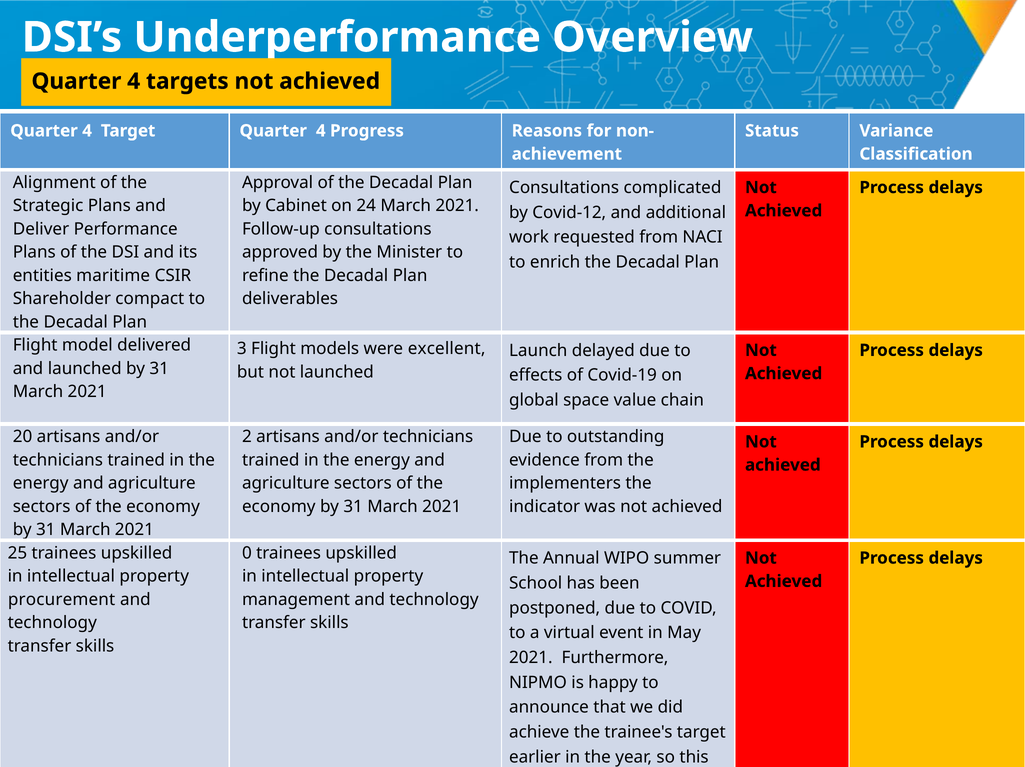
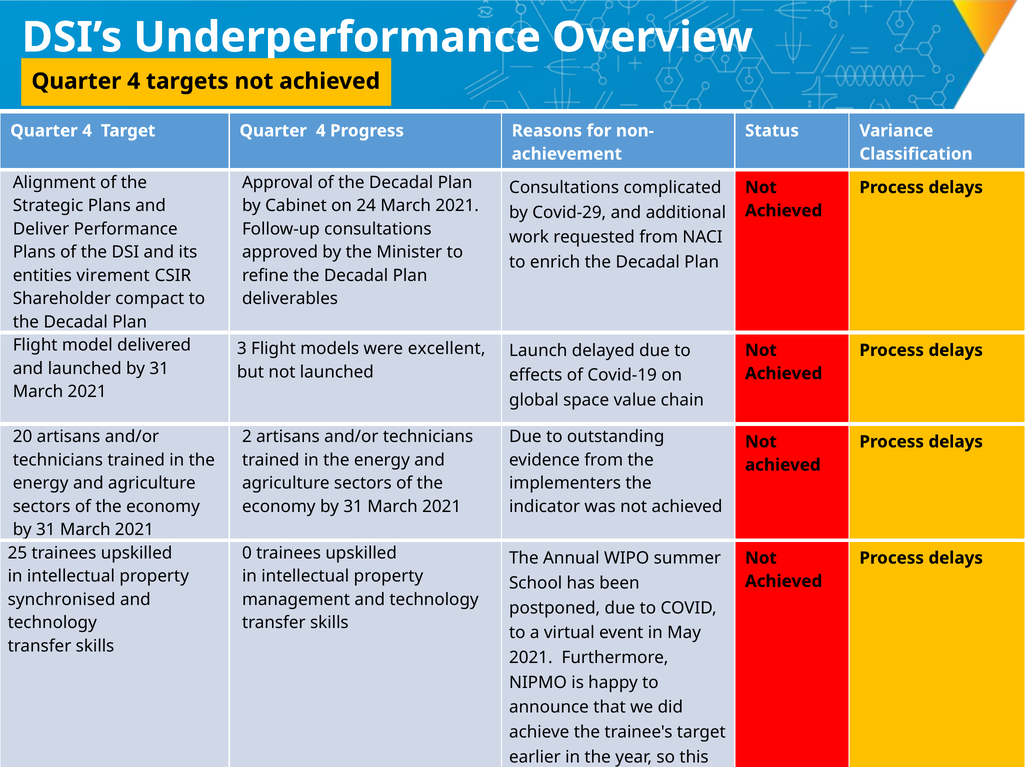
Covid-12: Covid-12 -> Covid-29 (569, 212)
maritime: maritime -> virement (113, 275)
procurement: procurement -> synchronised (62, 599)
